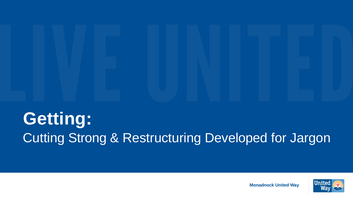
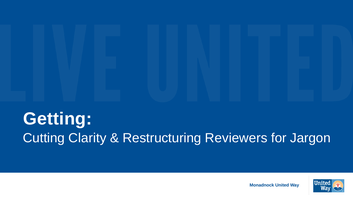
Strong: Strong -> Clarity (87, 139)
Developed: Developed -> Reviewers (236, 139)
